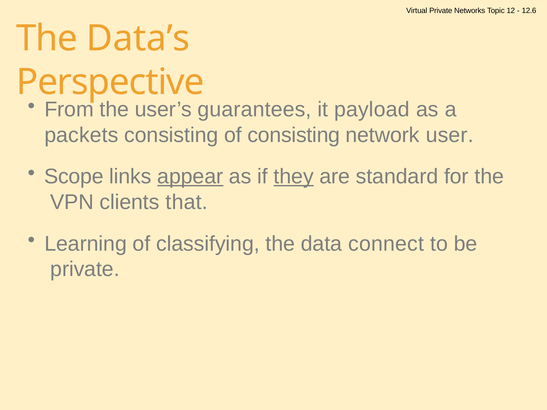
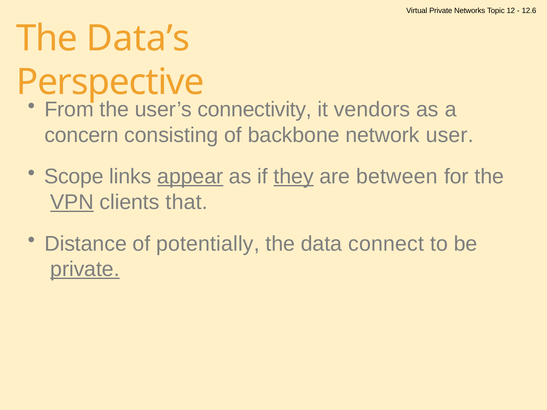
guarantees: guarantees -> connectivity (255, 110)
payload: payload -> vendors (372, 110)
packets: packets -> concern (82, 135)
of consisting: consisting -> backbone (294, 135)
standard: standard -> between (397, 177)
VPN underline: none -> present (72, 202)
Learning: Learning -> Distance (86, 244)
classifying: classifying -> potentially (208, 244)
private underline: none -> present (85, 269)
